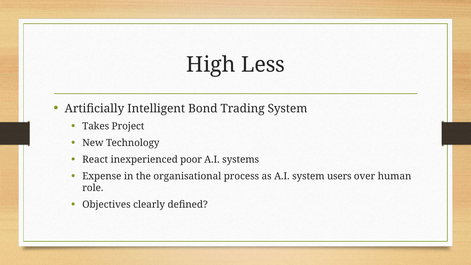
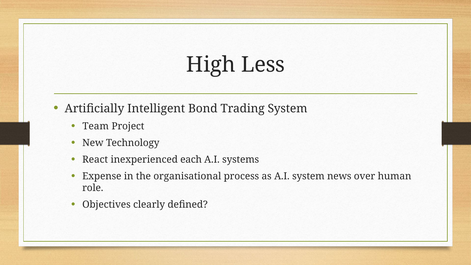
Takes: Takes -> Team (96, 126)
poor: poor -> each (191, 160)
users: users -> news (339, 176)
